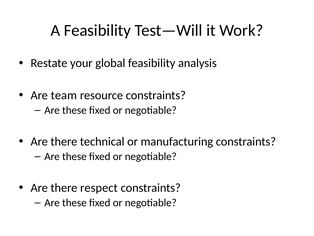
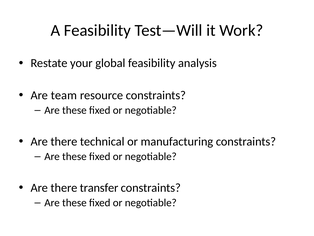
respect: respect -> transfer (99, 187)
